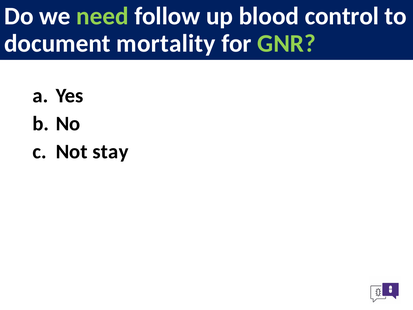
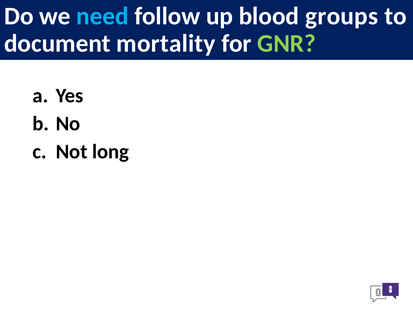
need colour: light green -> light blue (103, 16)
control: control -> groups (342, 16)
stay: stay -> long (111, 152)
